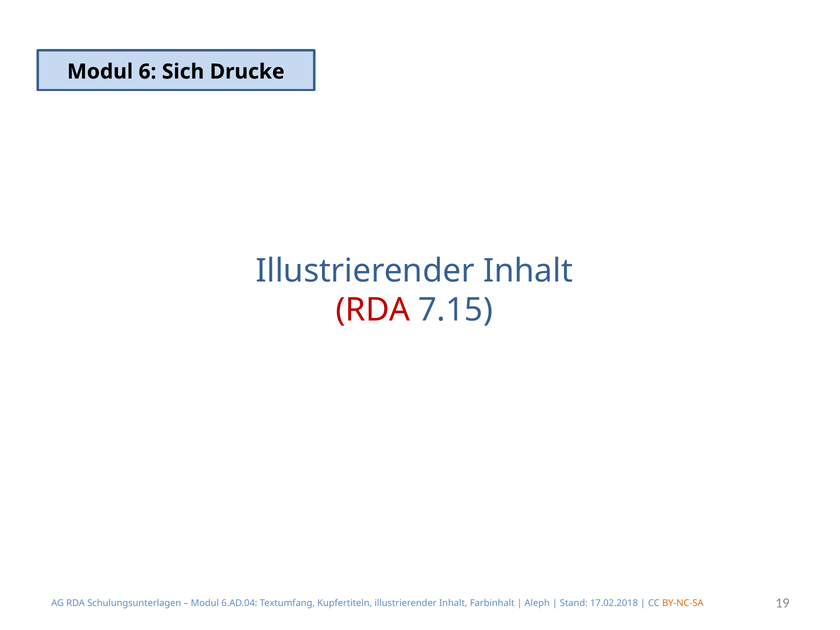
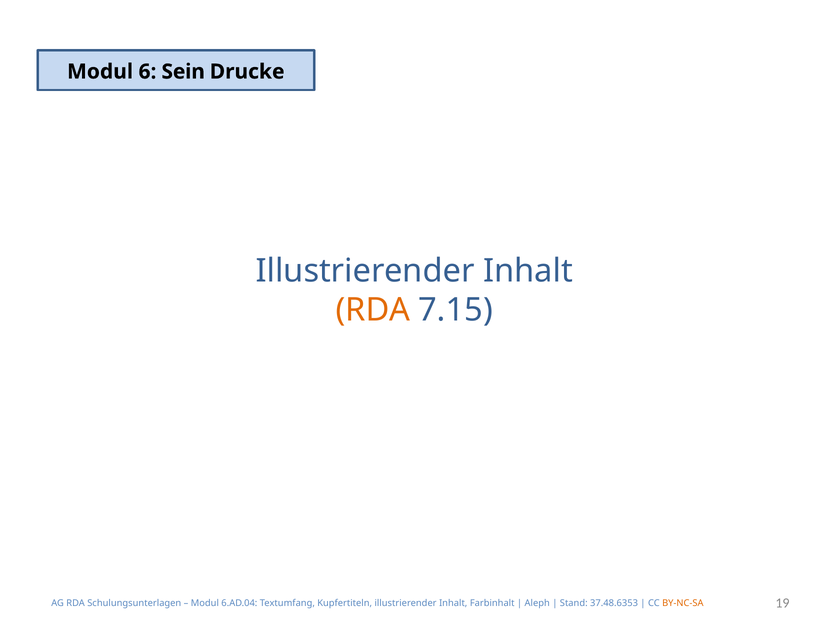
Sich: Sich -> Sein (183, 72)
RDA colour: red -> orange (373, 310)
17.02.2018: 17.02.2018 -> 37.48.6353 (614, 603)
